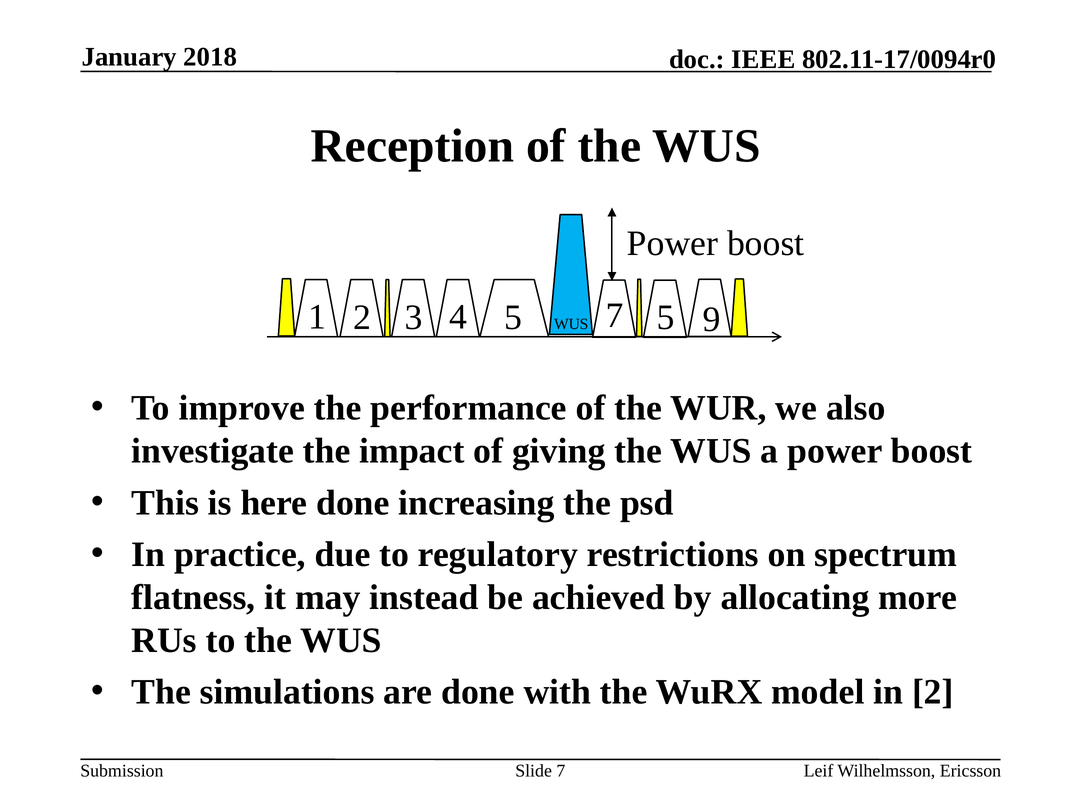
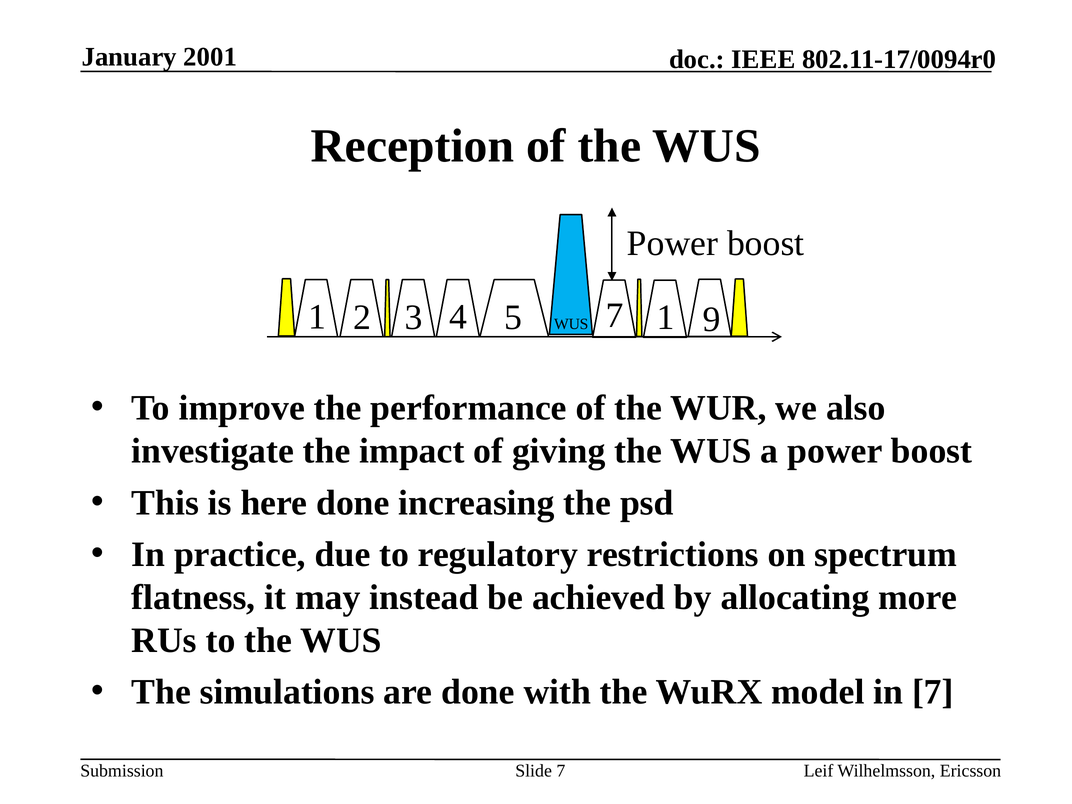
2018: 2018 -> 2001 (210, 57)
2 7 5: 5 -> 1 (665, 318)
in 2: 2 -> 7 (933, 692)
